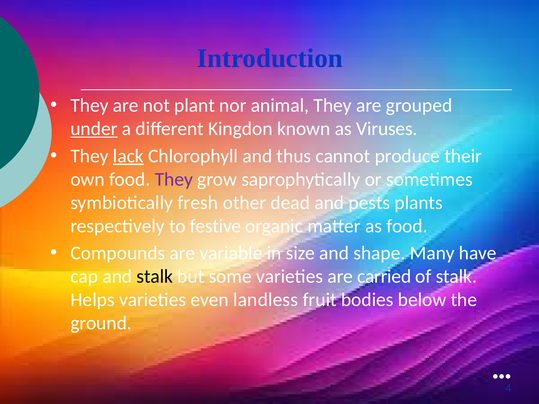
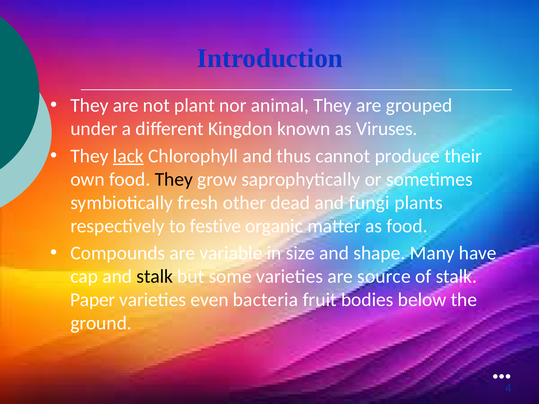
under underline: present -> none (94, 129)
They colour: purple -> black (174, 179)
pests: pests -> fungi (369, 203)
carried: carried -> source (384, 277)
Helps: Helps -> Paper (93, 300)
landless: landless -> bacteria (266, 300)
